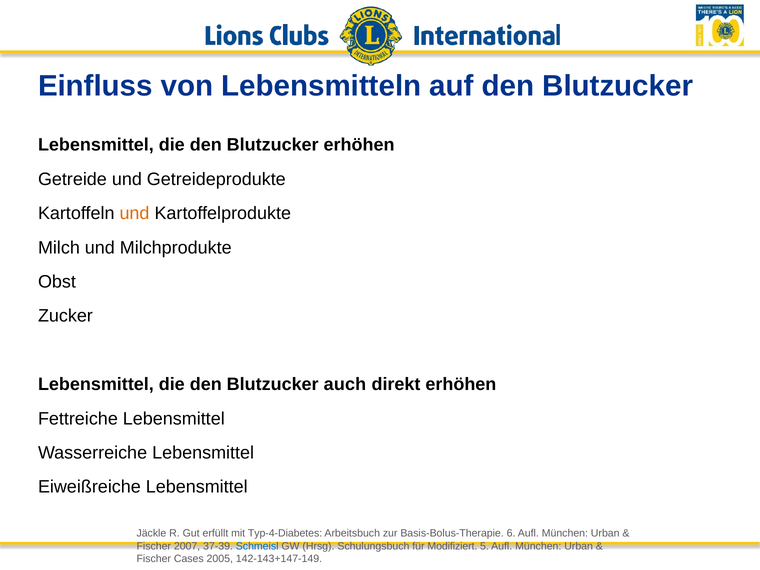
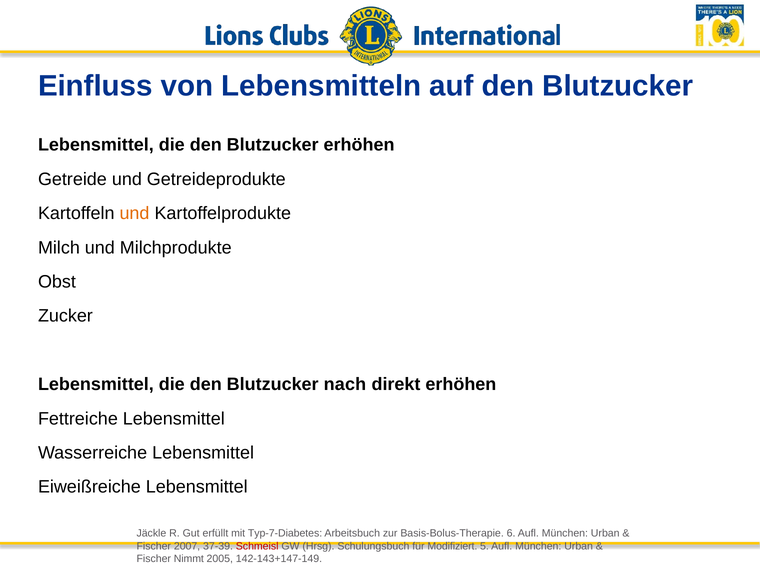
auch: auch -> nach (345, 384)
Typ-4-Diabetes: Typ-4-Diabetes -> Typ-7-Diabetes (285, 533)
Schmeisl colour: blue -> red (257, 546)
Cases: Cases -> Nimmt (189, 559)
